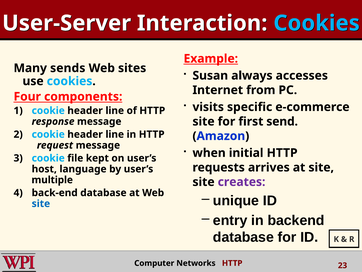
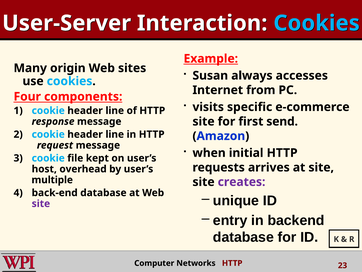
sends: sends -> origin (68, 68)
language: language -> overhead (83, 169)
site colour: blue -> purple (41, 203)
